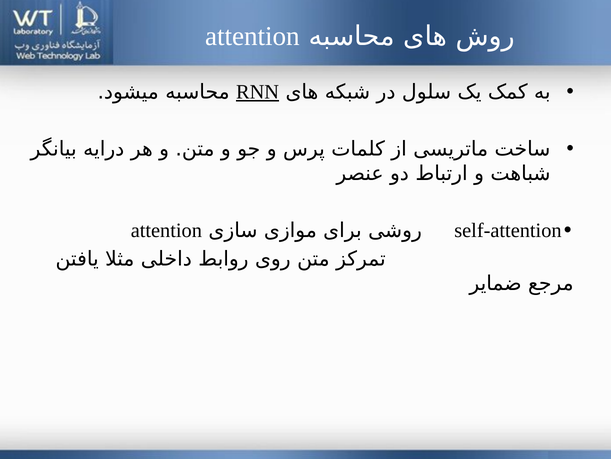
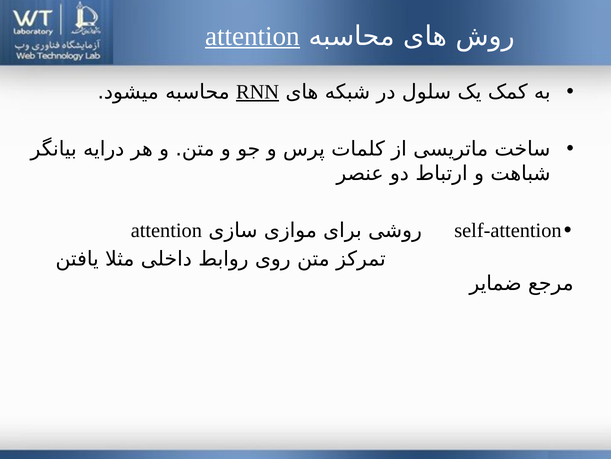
attention underline: none -> present (253, 36)
